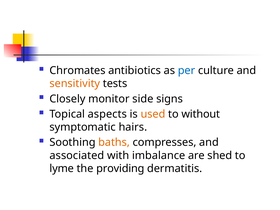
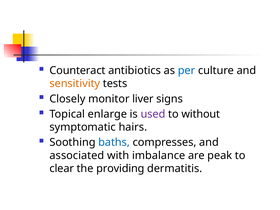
Chromates: Chromates -> Counteract (77, 70)
side: side -> liver (143, 99)
aspects: aspects -> enlarge (107, 114)
used colour: orange -> purple (153, 114)
baths colour: orange -> blue (114, 142)
shed: shed -> peak (220, 155)
lyme: lyme -> clear (62, 169)
